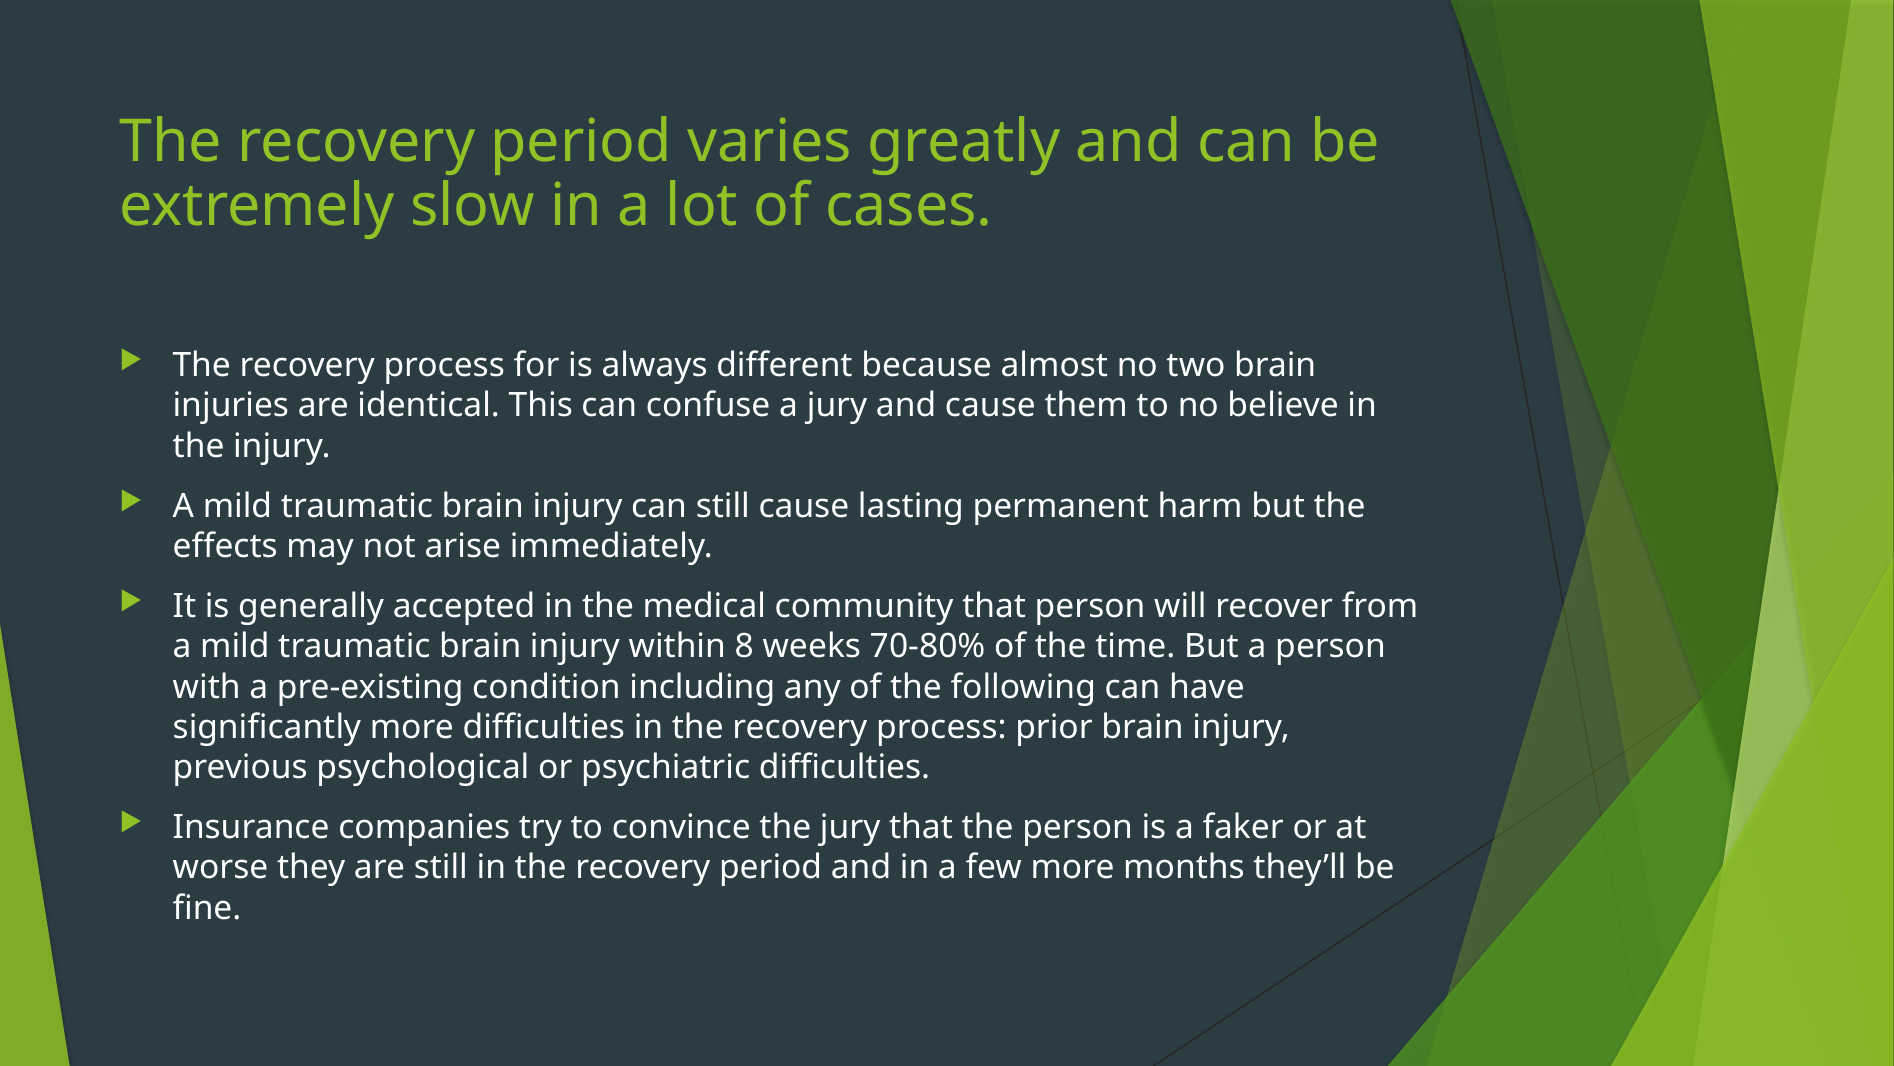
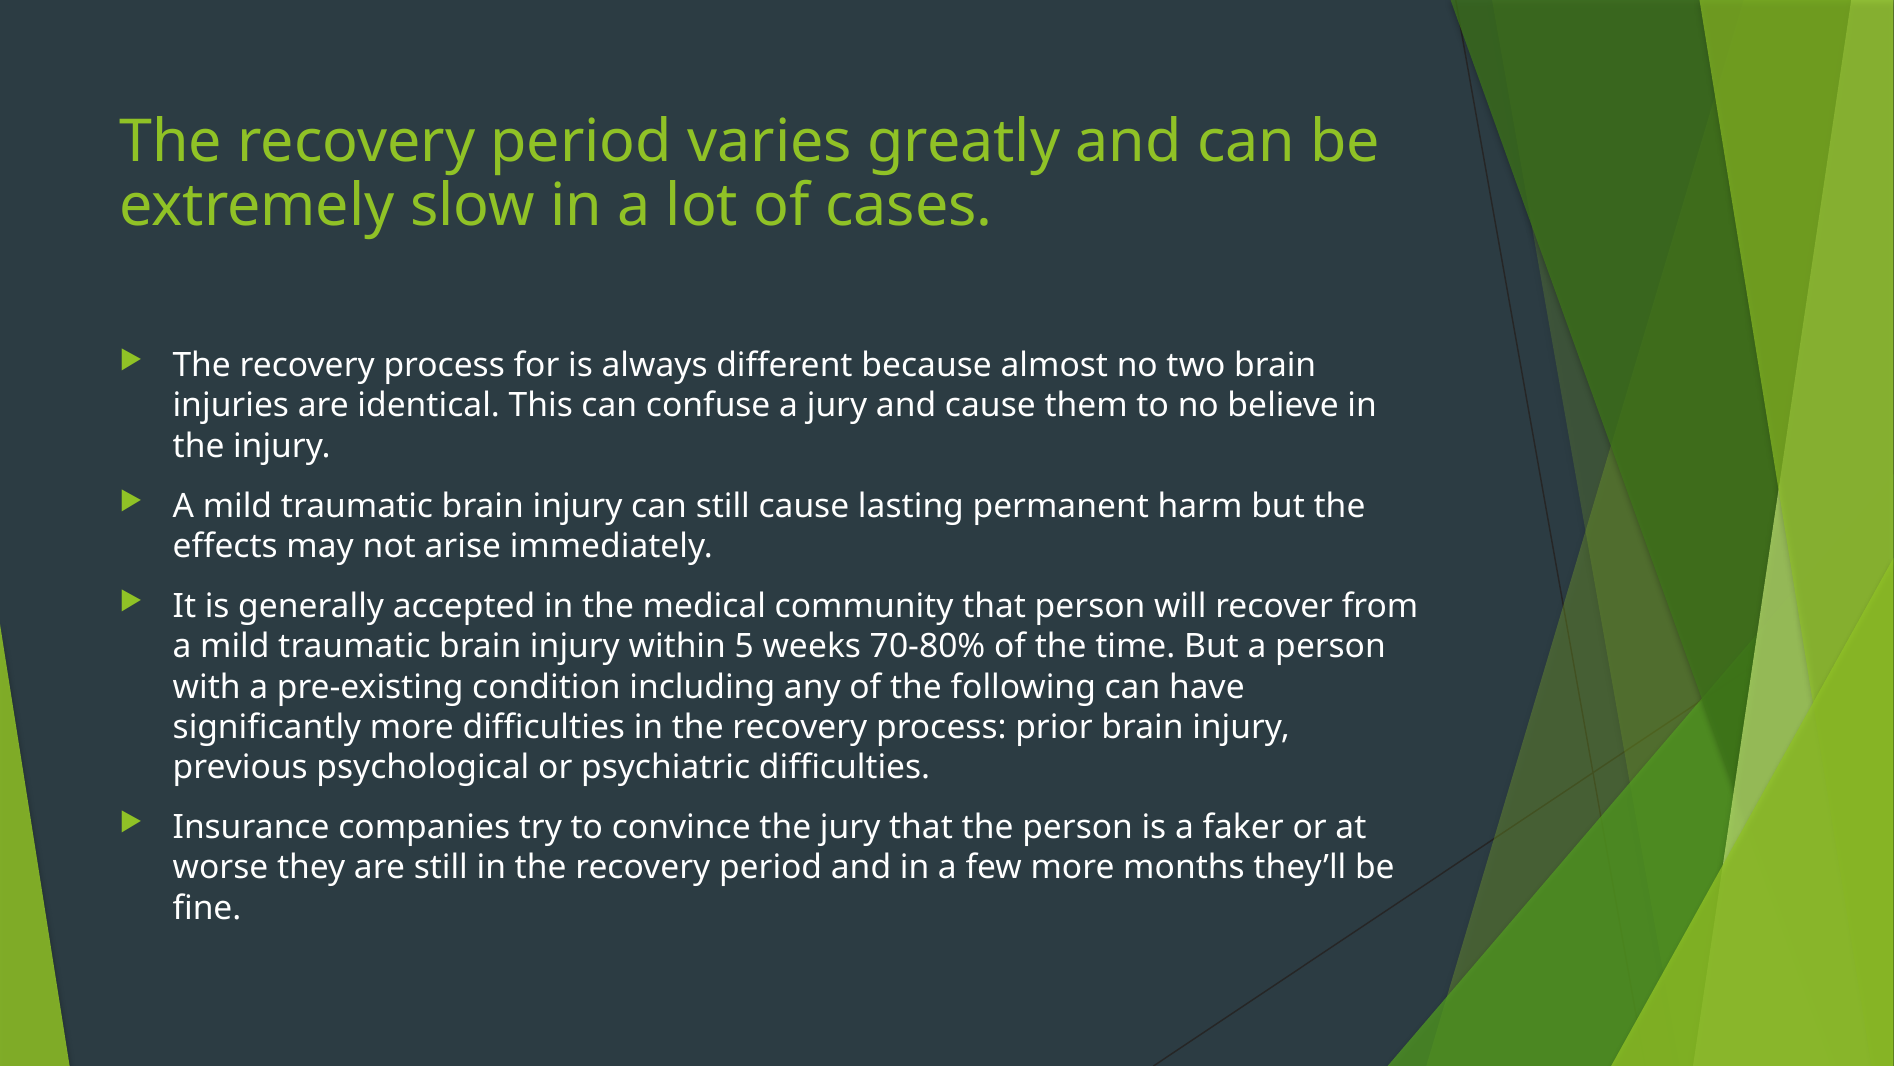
8: 8 -> 5 (744, 646)
